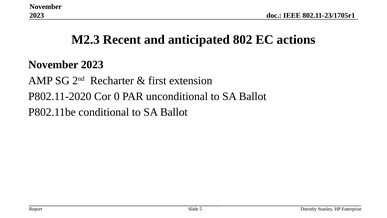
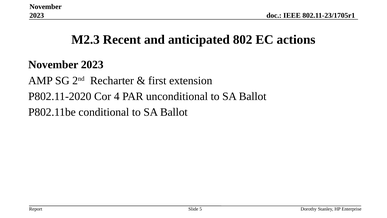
0: 0 -> 4 (117, 96)
